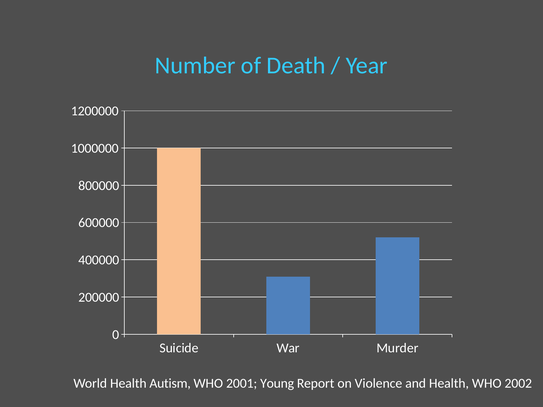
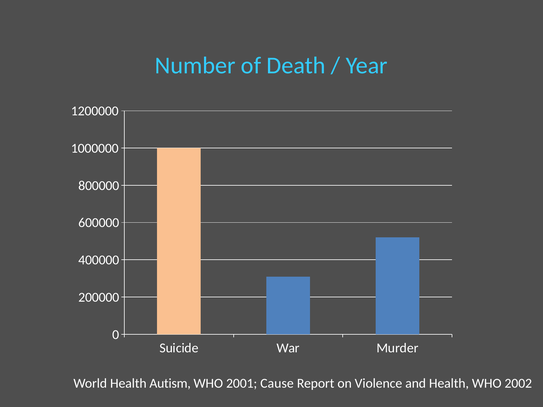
Young: Young -> Cause (277, 384)
